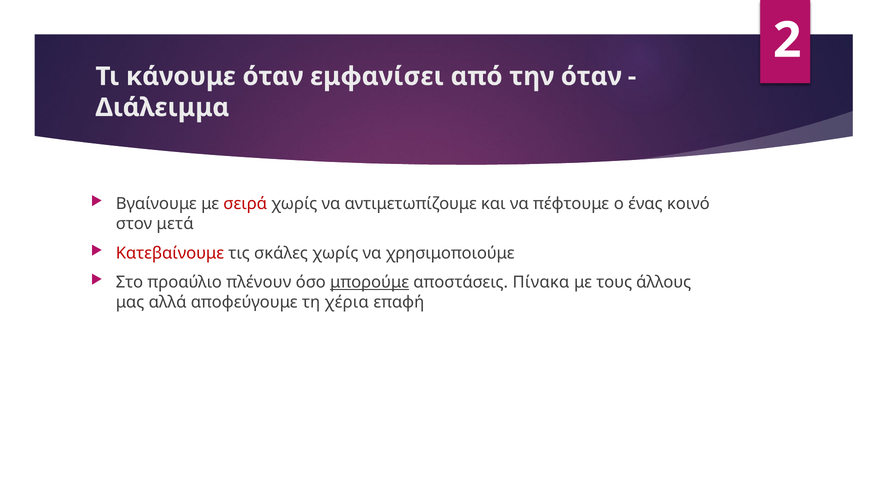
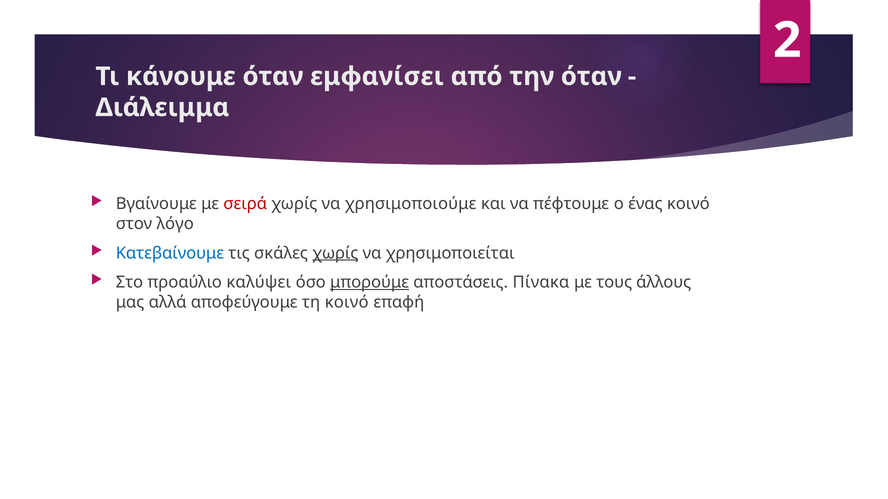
αντιμετωπίζουμε: αντιμετωπίζουμε -> χρησιμοποιούμε (411, 204)
μετά: μετά -> λόγο (175, 224)
Κατεβαίνουμε colour: red -> blue (170, 253)
χωρίς underline: none -> present (335, 253)
χρησιμοποιούμε: χρησιμοποιούμε -> χρησιμοποιείται (450, 253)
πλένουν: πλένουν -> καλύψει (259, 283)
τη χέρια: χέρια -> κοινό (347, 303)
